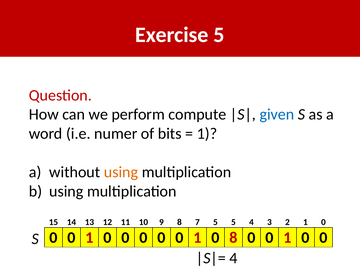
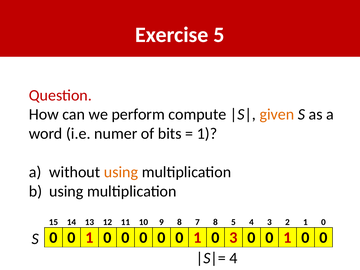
given colour: blue -> orange (277, 114)
7 5: 5 -> 8 (215, 222)
0 8: 8 -> 3 (233, 238)
